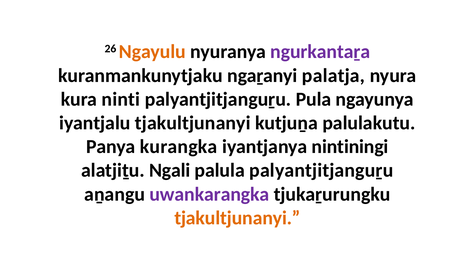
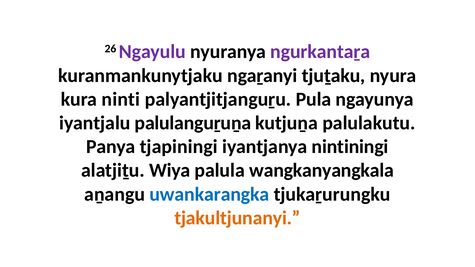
Ngayulu colour: orange -> purple (152, 52)
palatja: palatja -> tjuṯaku (334, 76)
iyantjalu tjakultjunanyi: tjakultjunanyi -> palulanguṟuṉa (193, 123)
kurangka: kurangka -> tjapiningi (179, 147)
Ngali: Ngali -> Wiya (170, 171)
palula palyantjitjanguṟu: palyantjitjanguṟu -> wangkanyangkala (322, 171)
uwankarangka colour: purple -> blue (209, 194)
